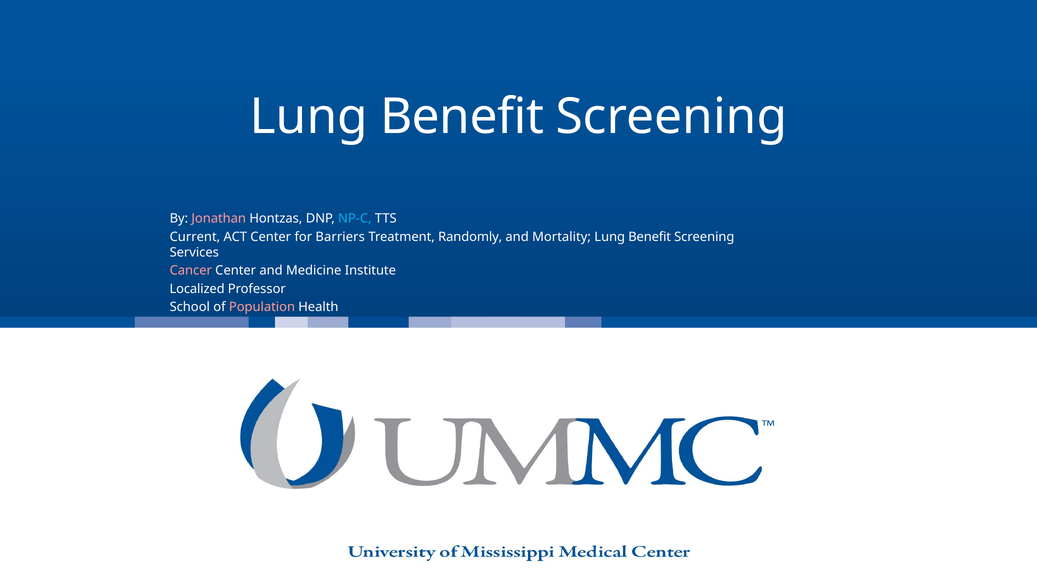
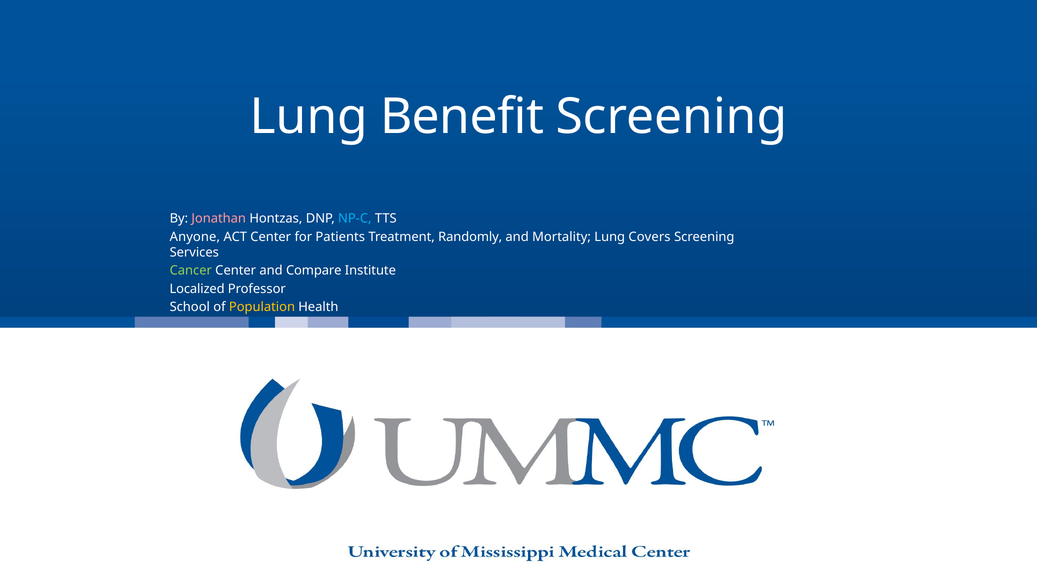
Current: Current -> Anyone (195, 237)
Barriers: Barriers -> Patients (340, 237)
Benefit: Benefit -> Covers (650, 237)
Cancer colour: pink -> light green (191, 270)
Medicine: Medicine -> Compare (314, 270)
Population colour: pink -> yellow (262, 307)
